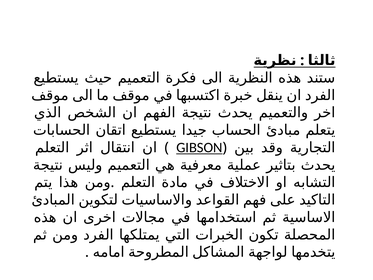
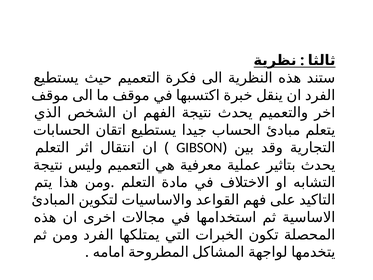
GIBSON underline: present -> none (199, 147)
